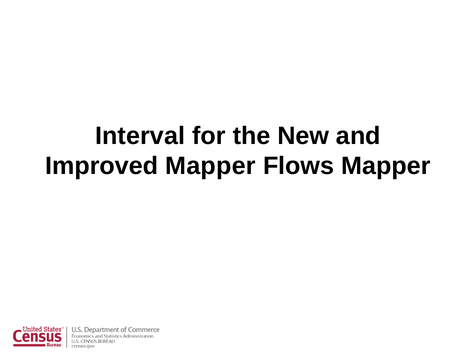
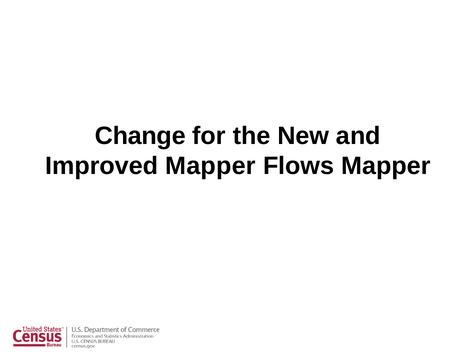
Interval: Interval -> Change (140, 136)
